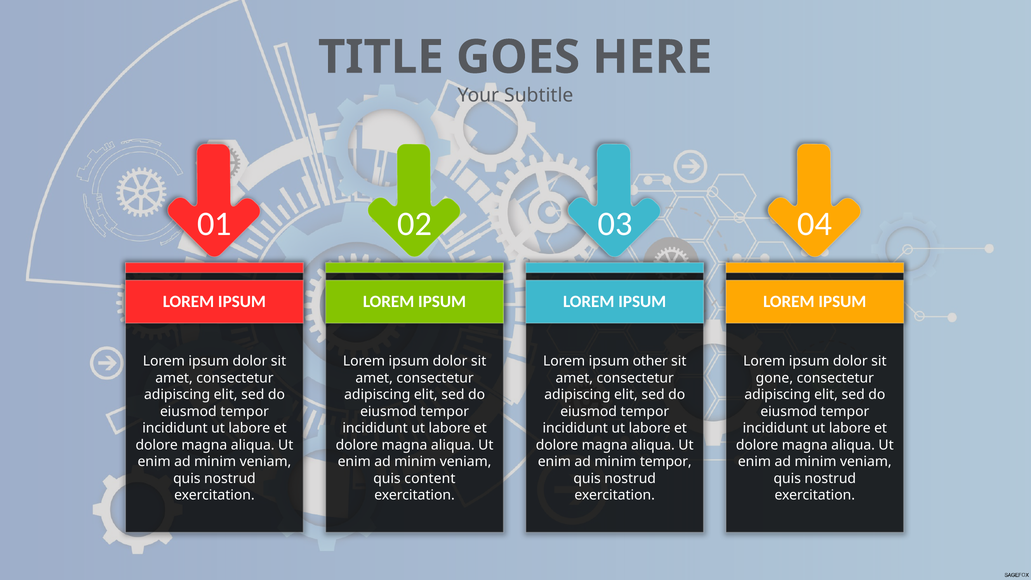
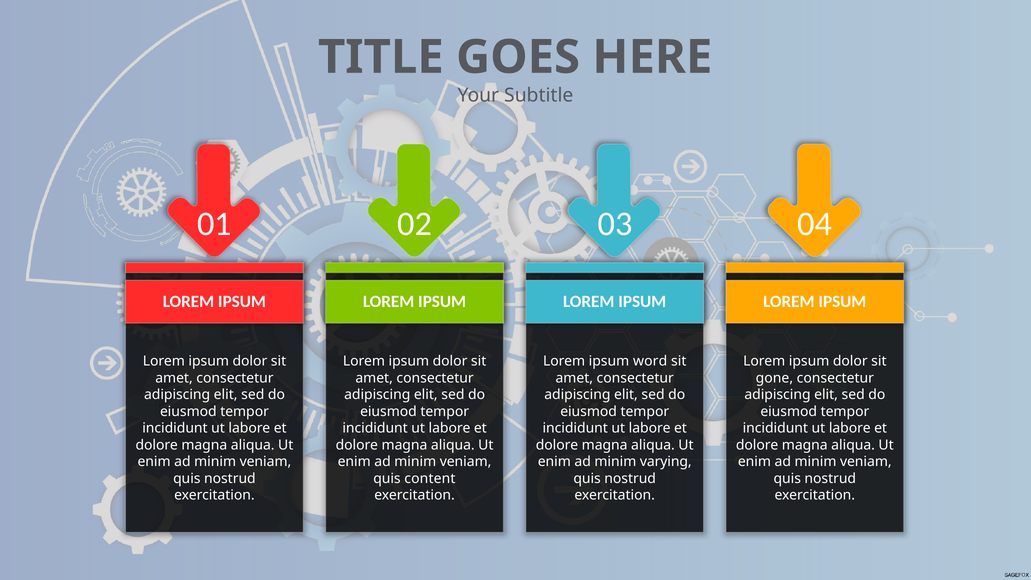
other: other -> word (650, 361)
minim tempor: tempor -> varying (666, 462)
